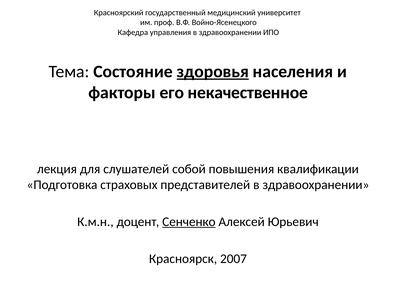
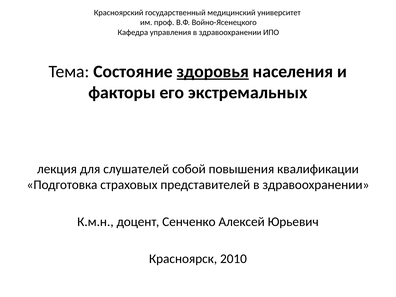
некачественное: некачественное -> экстремальных (248, 93)
Сенченко underline: present -> none (189, 222)
2007: 2007 -> 2010 (233, 259)
